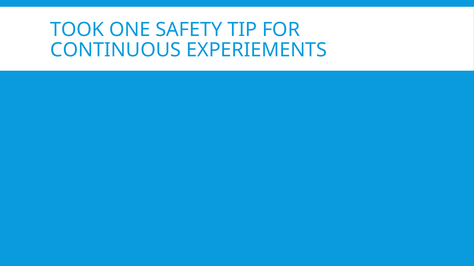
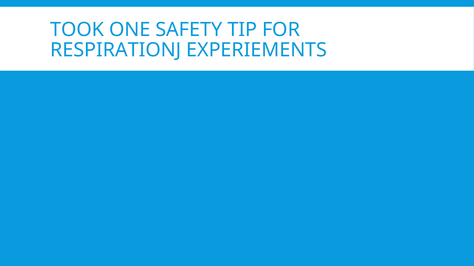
CONTINUOUS: CONTINUOUS -> RESPIRATIONJ (116, 50)
